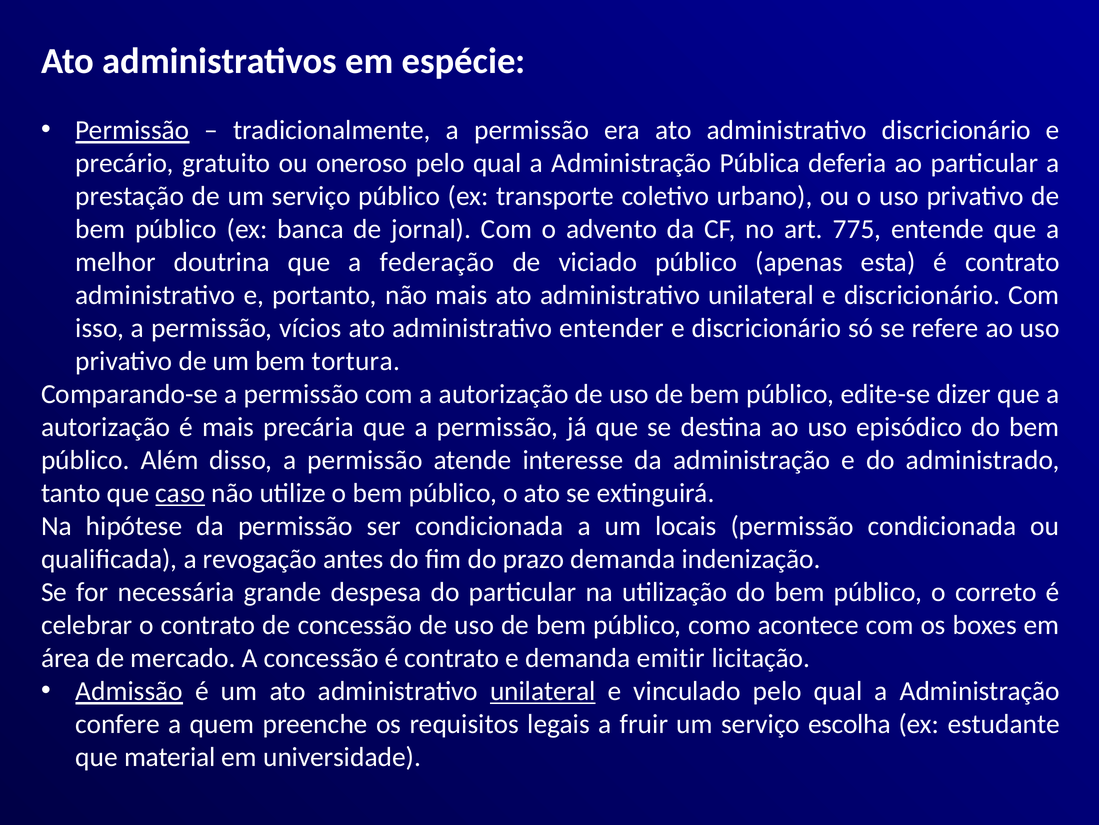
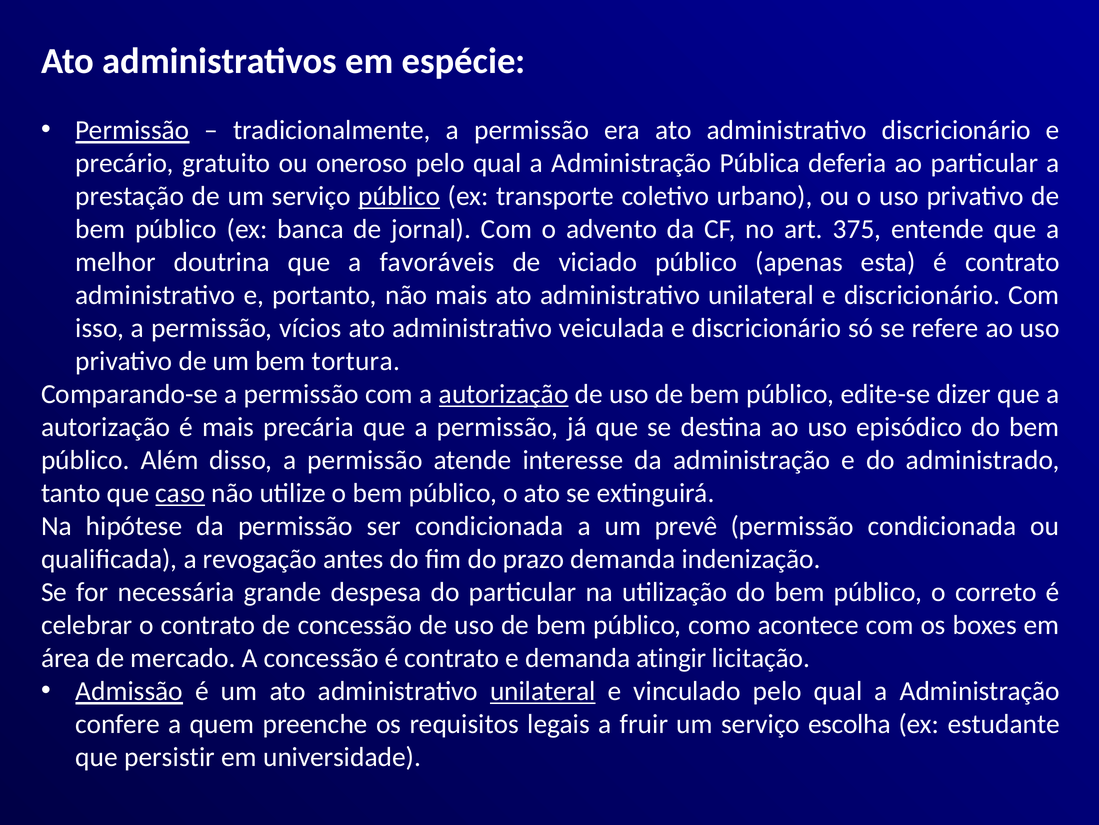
público underline: none -> present (399, 196)
775: 775 -> 375 (857, 229)
federação: federação -> favoráveis (437, 262)
entender: entender -> veiculada (612, 328)
autorização underline: none -> present (504, 394)
locais: locais -> prevê (686, 526)
emitir: emitir -> atingir (671, 658)
material: material -> persistir (170, 757)
